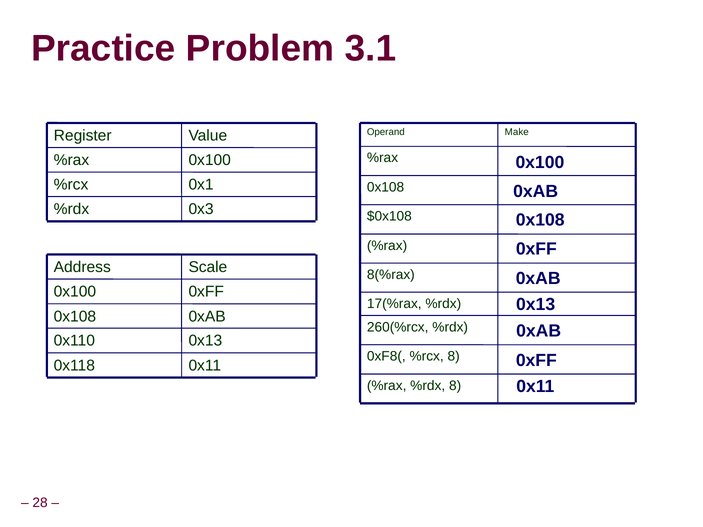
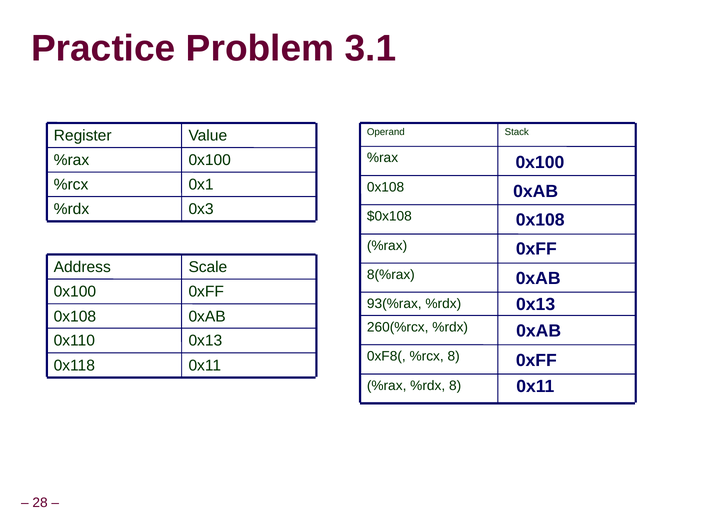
Make: Make -> Stack (517, 132)
17(%rax: 17(%rax -> 93(%rax (394, 304)
